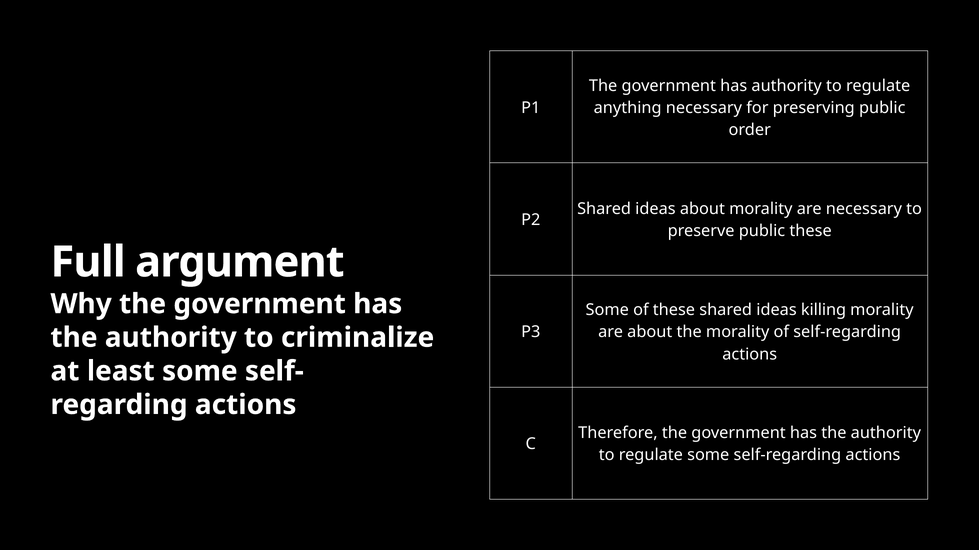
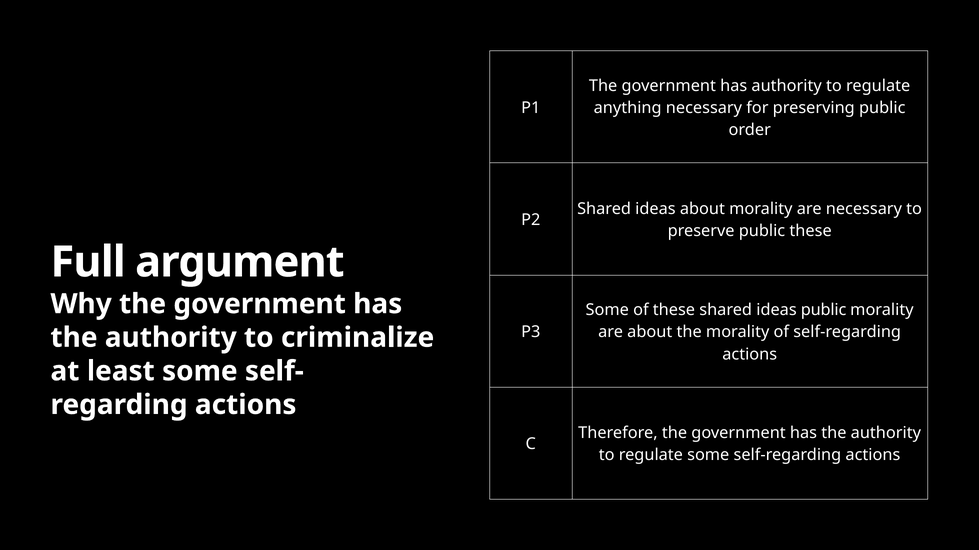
ideas killing: killing -> public (824, 310)
